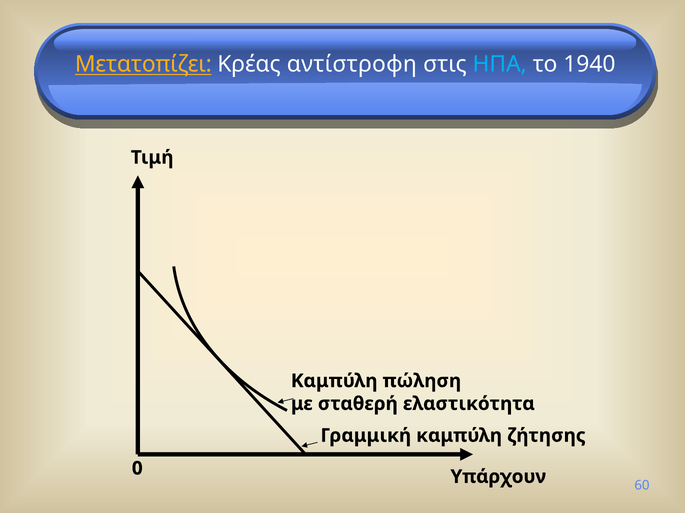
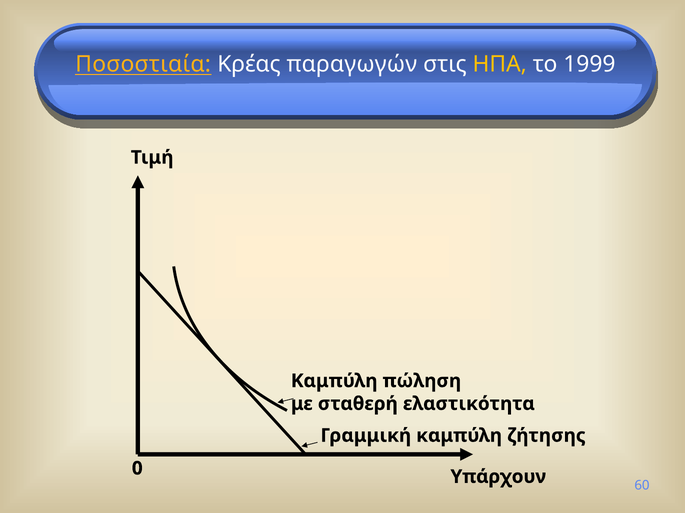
Μετατοπίζει: Μετατοπίζει -> Ποσοστιαία (143, 64)
αντίστροφη: αντίστροφη -> παραγωγών (352, 64)
ΗΠΑ colour: light blue -> yellow (500, 64)
1940: 1940 -> 1999 (589, 64)
